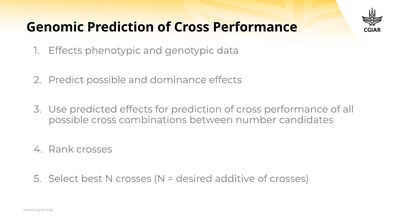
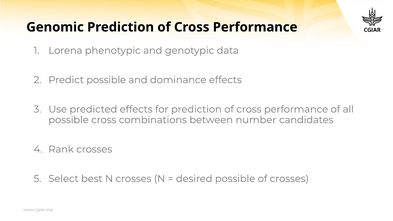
Effects: Effects -> Lorena (65, 51)
desired additive: additive -> possible (235, 179)
